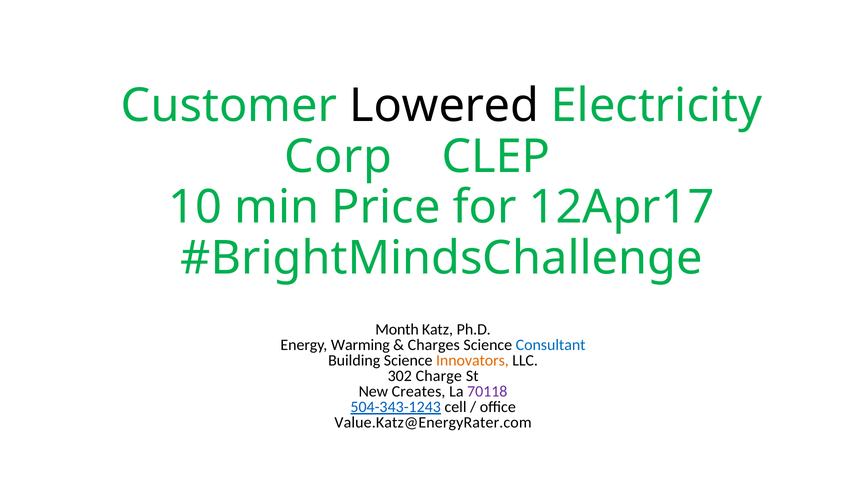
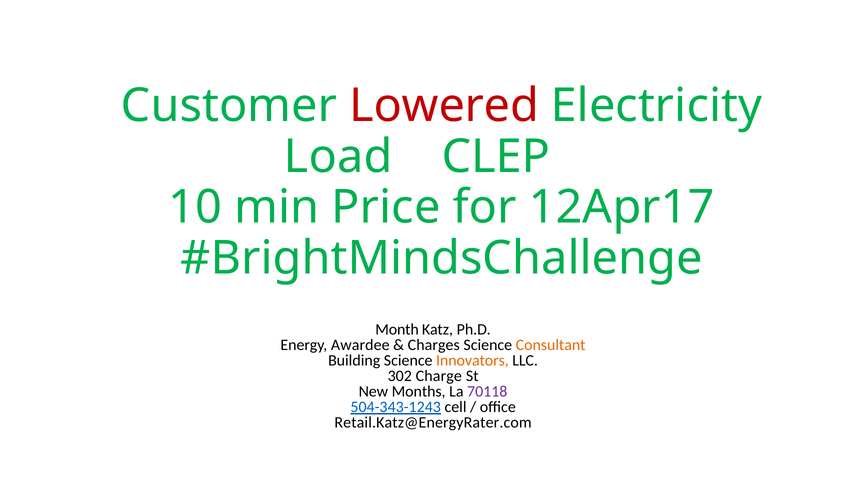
Lowered colour: black -> red (444, 106)
Corp: Corp -> Load (338, 157)
Warming: Warming -> Awardee (360, 345)
Consultant colour: blue -> orange (551, 345)
Creates: Creates -> Months (419, 391)
Value.Katz@EnergyRater.com: Value.Katz@EnergyRater.com -> Retail.Katz@EnergyRater.com (433, 423)
